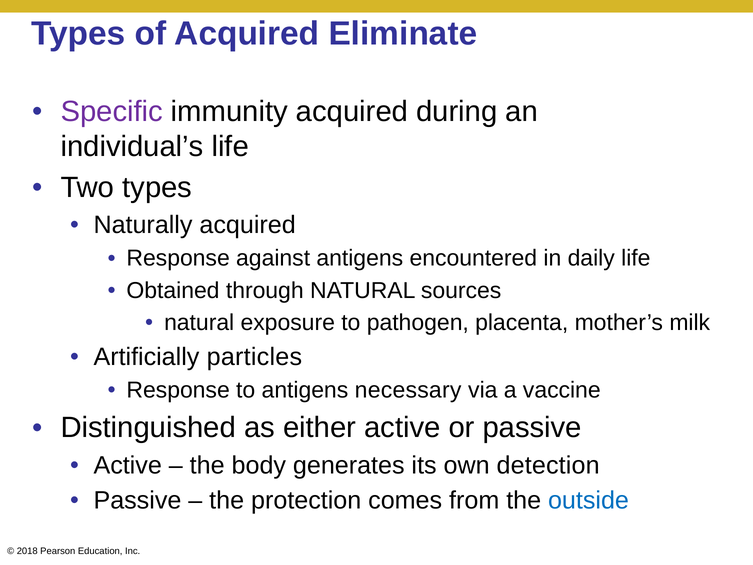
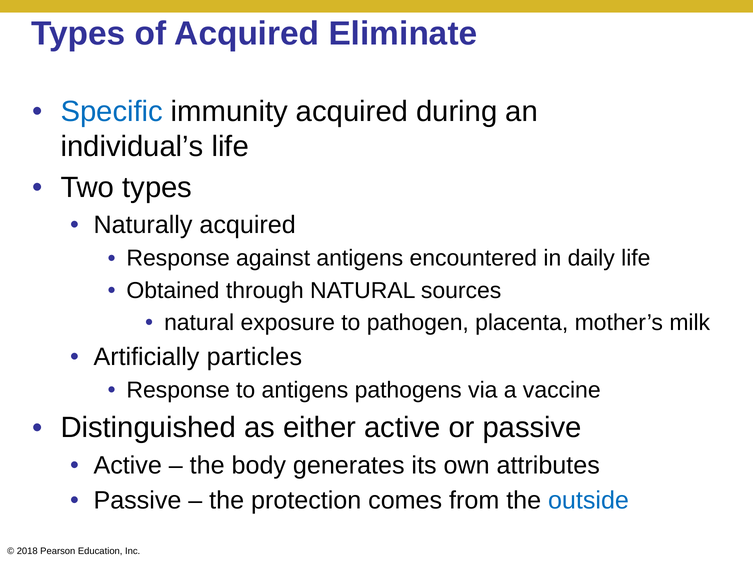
Specific colour: purple -> blue (112, 111)
necessary: necessary -> pathogens (408, 390)
detection: detection -> attributes (548, 465)
